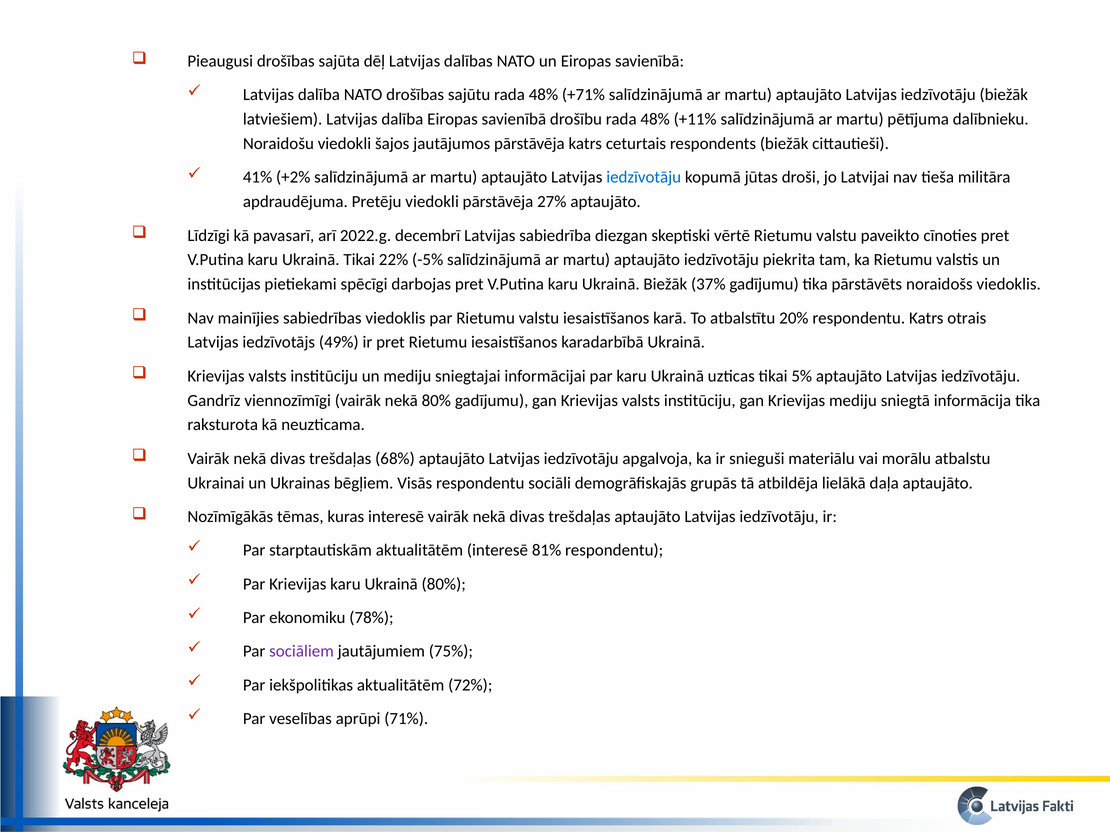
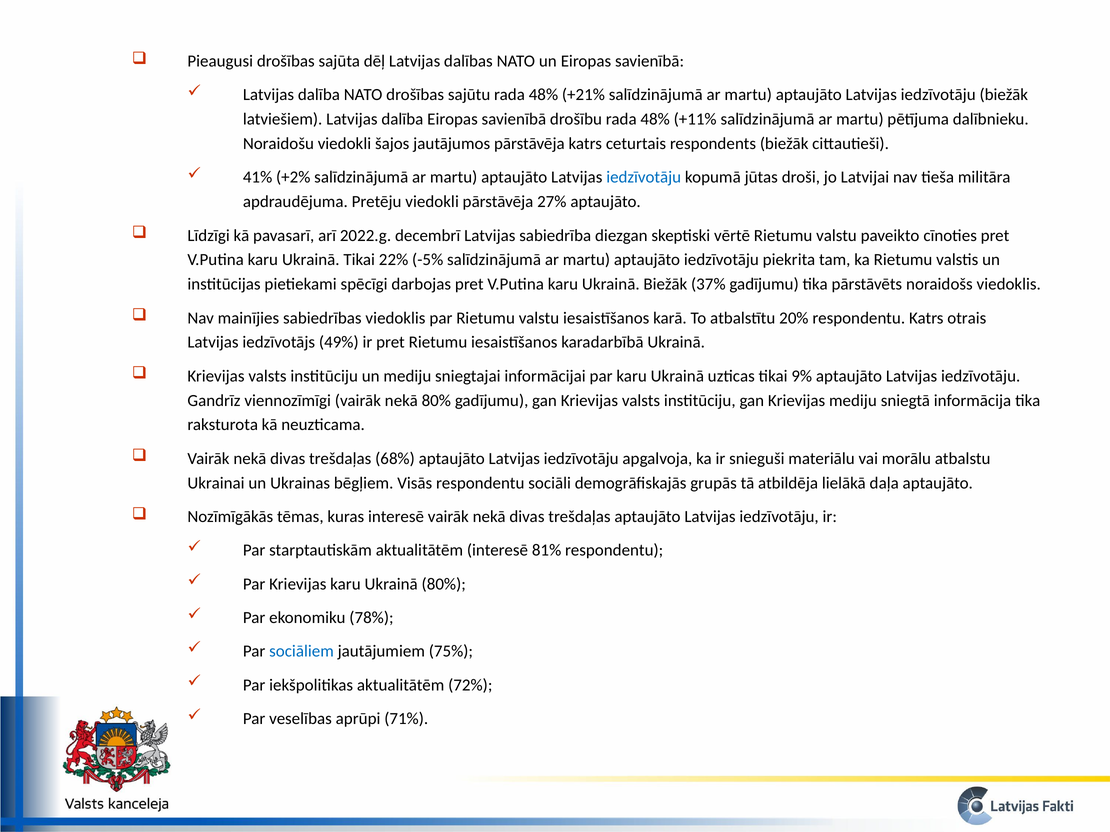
+71%: +71% -> +21% (583, 95)
5%: 5% -> 9% (802, 376)
sociāliem colour: purple -> blue (301, 652)
